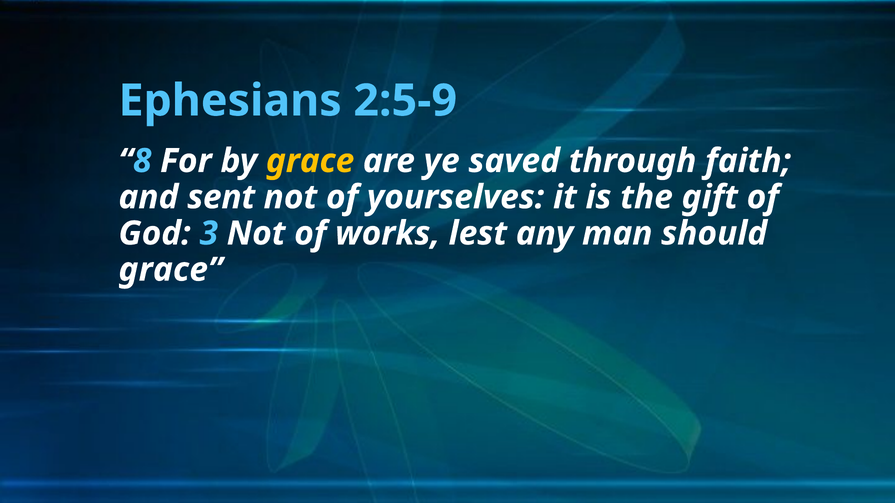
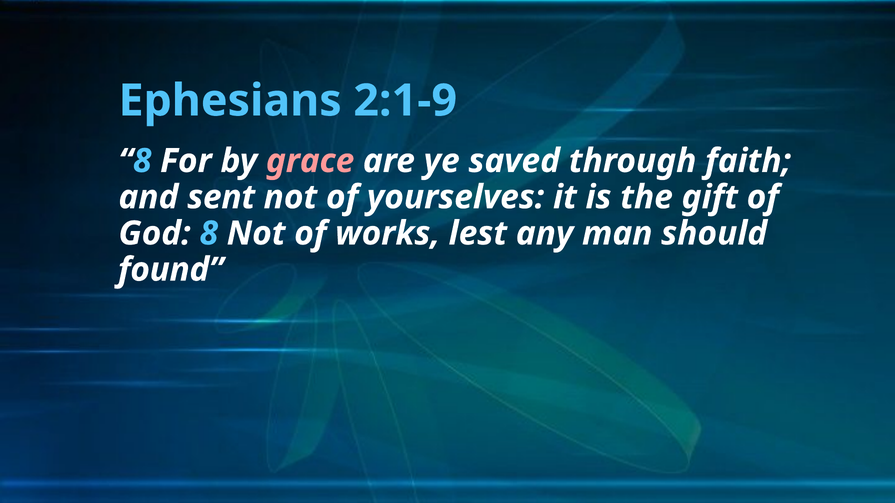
2:5-9: 2:5-9 -> 2:1-9 (405, 101)
grace colour: yellow -> pink (310, 161)
God 3: 3 -> 8 (209, 234)
grace: grace -> found (171, 270)
